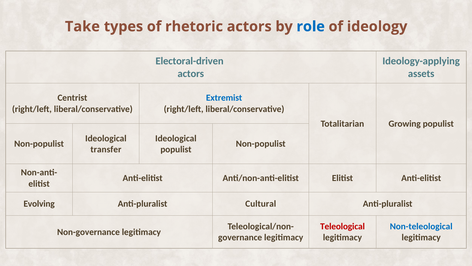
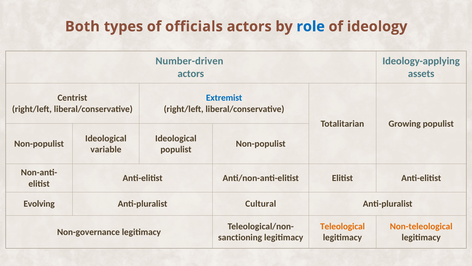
Take: Take -> Both (82, 26)
rhetoric: rhetoric -> officials (194, 26)
Electoral-driven: Electoral-driven -> Number-driven (189, 61)
transfer: transfer -> variable (106, 149)
Teleological colour: red -> orange (343, 226)
Non-teleological colour: blue -> orange (421, 226)
governance: governance -> sanctioning (240, 237)
